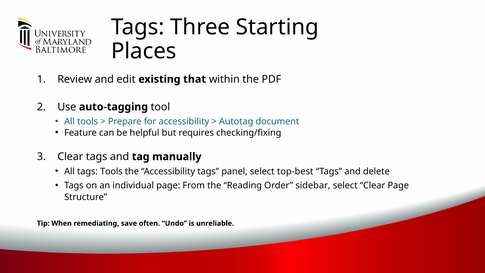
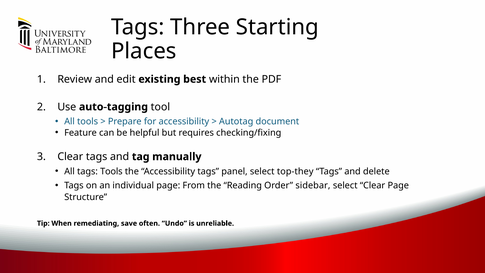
that: that -> best (195, 79)
top-best: top-best -> top-they (295, 171)
